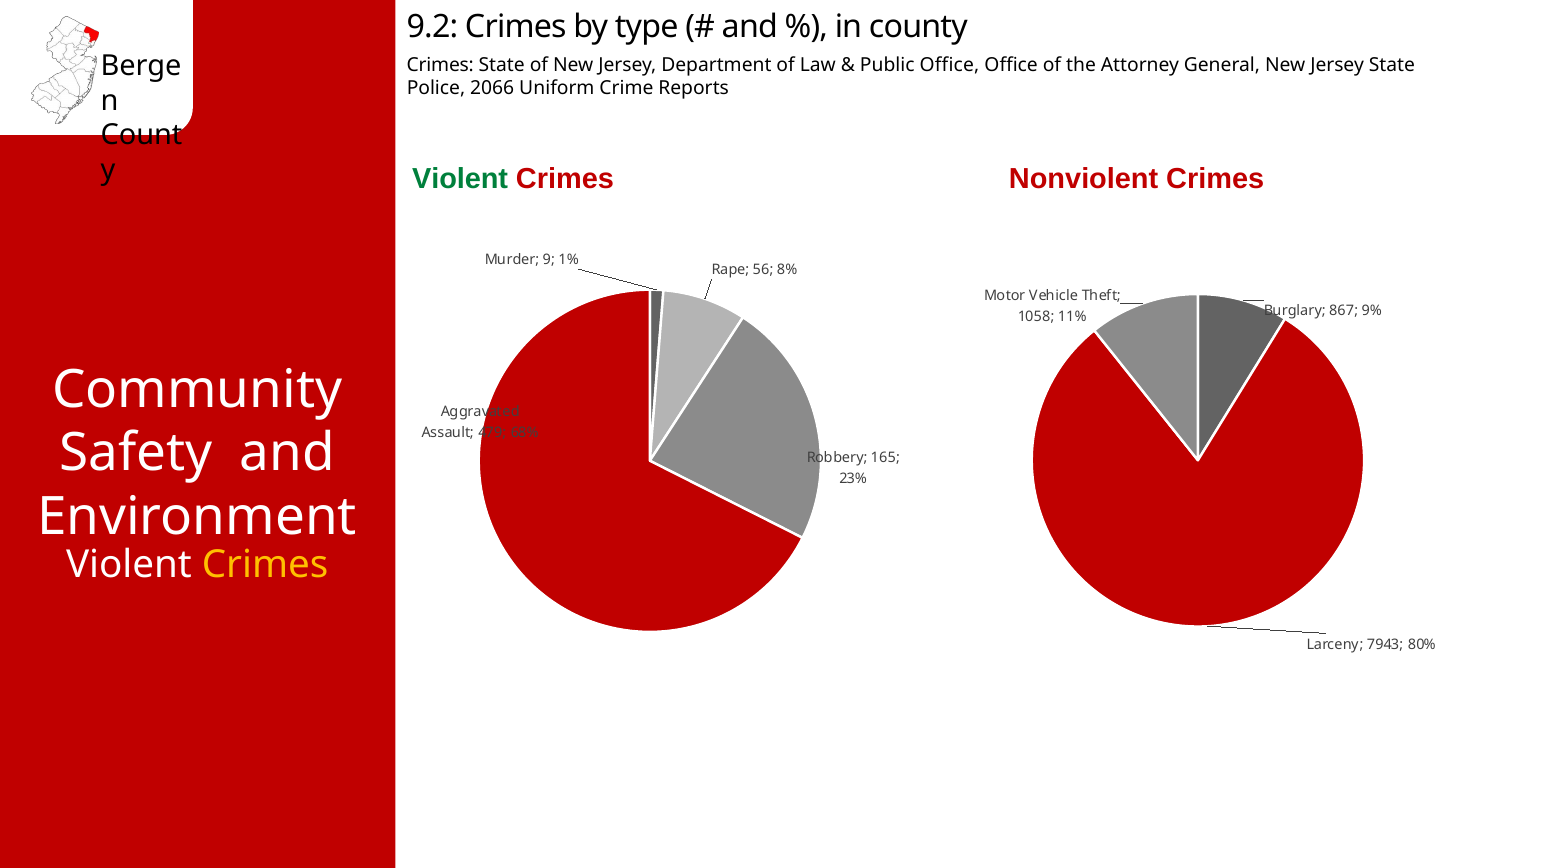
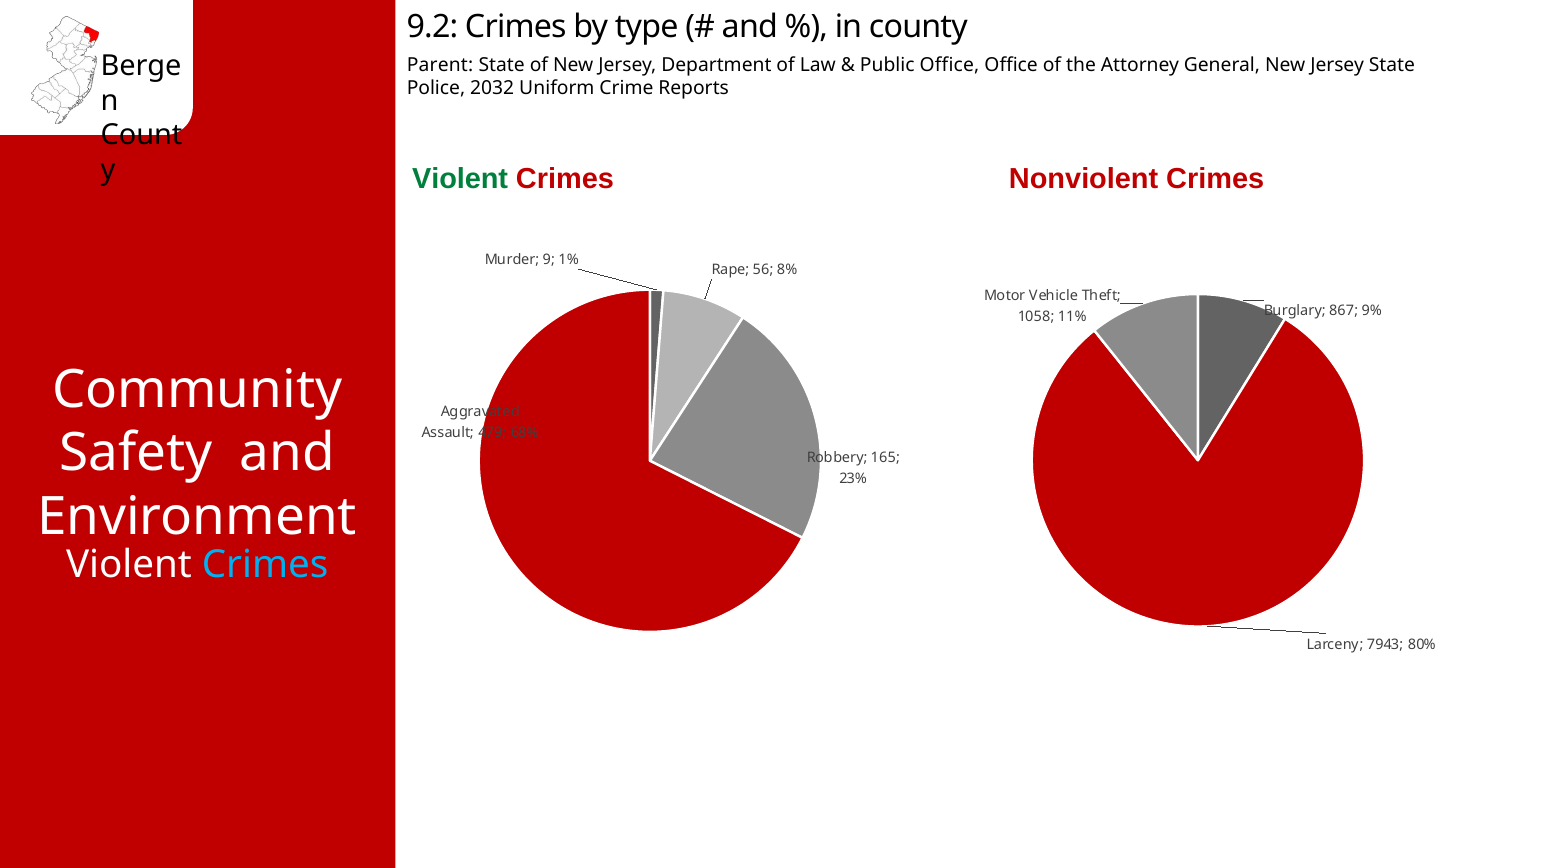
Crimes: Crimes -> Parent (440, 65)
2066: 2066 -> 2032 (492, 88)
Crimes colour: yellow -> light blue (265, 565)
